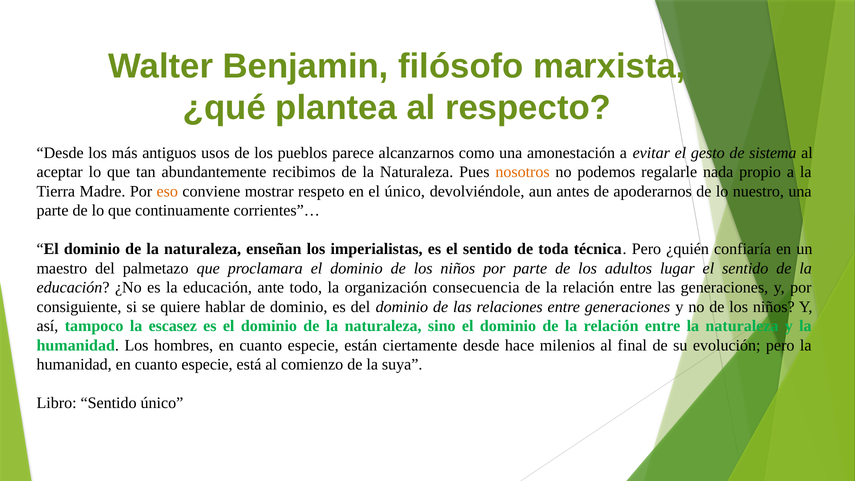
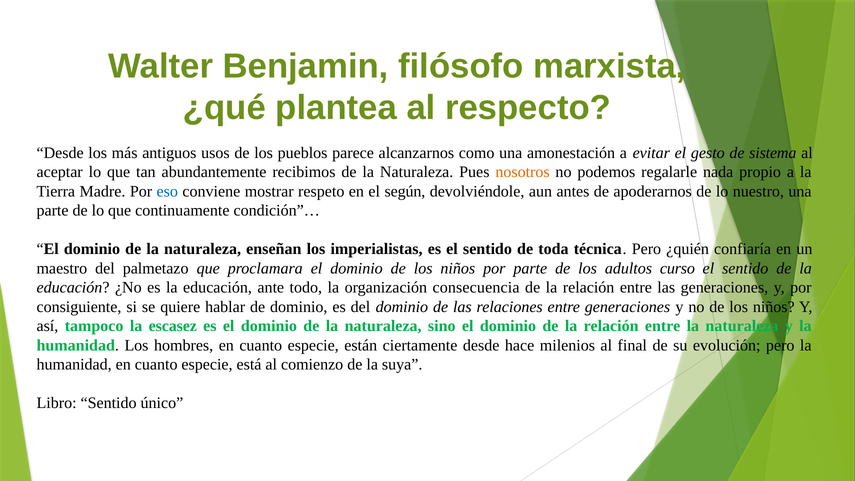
eso colour: orange -> blue (167, 191)
el único: único -> según (405, 191)
corrientes”…: corrientes”… -> condición”… (277, 211)
lugar: lugar -> curso (677, 268)
